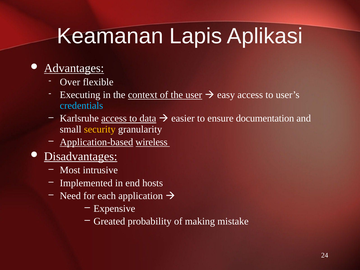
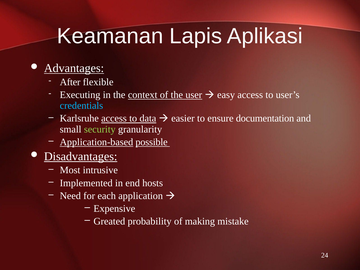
Over: Over -> After (70, 82)
security colour: yellow -> light green (100, 129)
wireless: wireless -> possible (152, 142)
